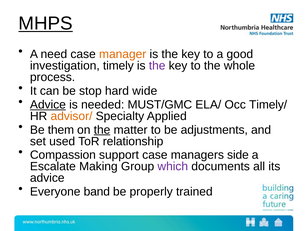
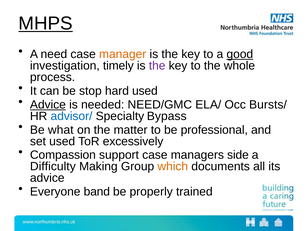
good underline: none -> present (240, 54)
hard wide: wide -> used (145, 91)
MUST/GMC: MUST/GMC -> NEED/GMC (160, 105)
Timely/: Timely/ -> Bursts/ (268, 105)
advisor/ colour: orange -> blue (71, 116)
Applied: Applied -> Bypass (167, 116)
them: them -> what (61, 130)
the underline: present -> none (102, 130)
adjustments: adjustments -> professional (214, 130)
relationship: relationship -> excessively (133, 141)
Escalate: Escalate -> Difficulty (53, 167)
which colour: purple -> orange (173, 167)
